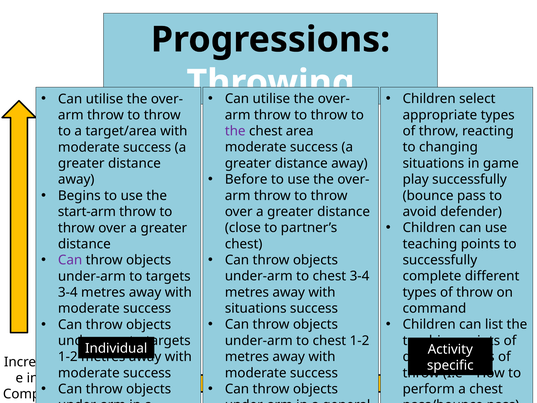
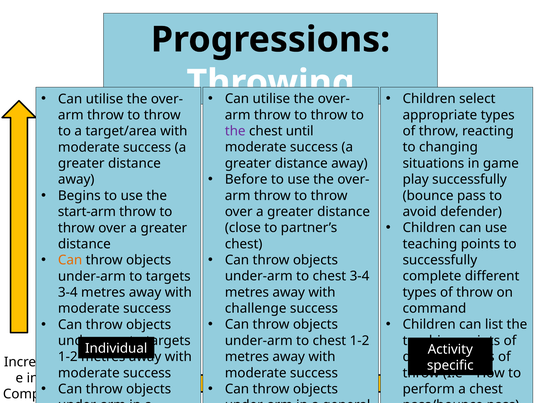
area: area -> until (300, 131)
Can colour: purple -> orange (70, 260)
situations: situations -> challenge (256, 308)
